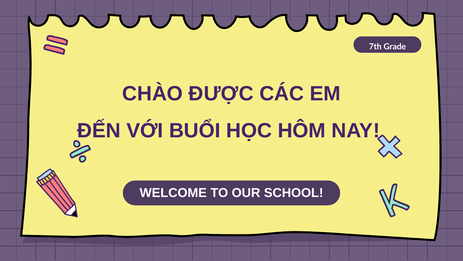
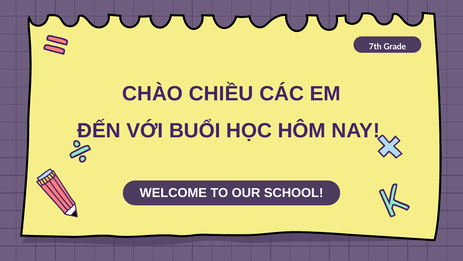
ĐƯỢC: ĐƯỢC -> CHIỀU (221, 93)
